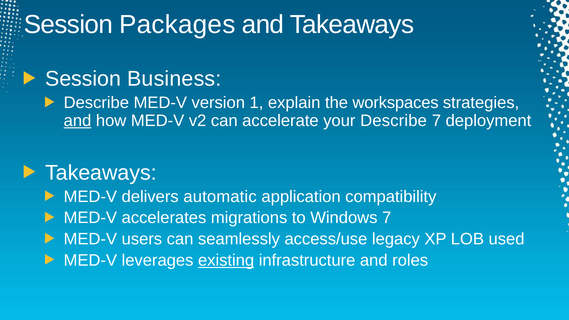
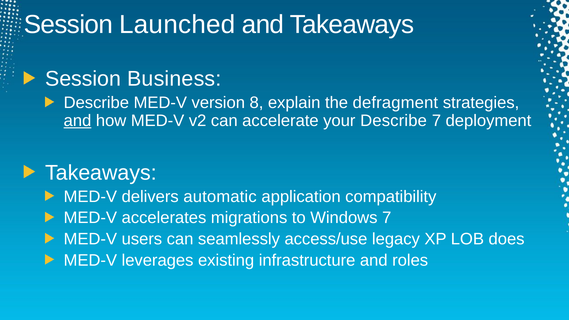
Packages: Packages -> Launched (177, 25)
1: 1 -> 8 (256, 103)
workspaces: workspaces -> defragment (395, 103)
used: used -> does (507, 239)
existing underline: present -> none (226, 260)
